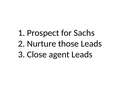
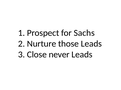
agent: agent -> never (59, 55)
